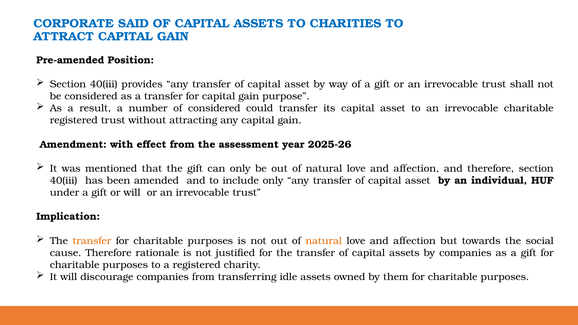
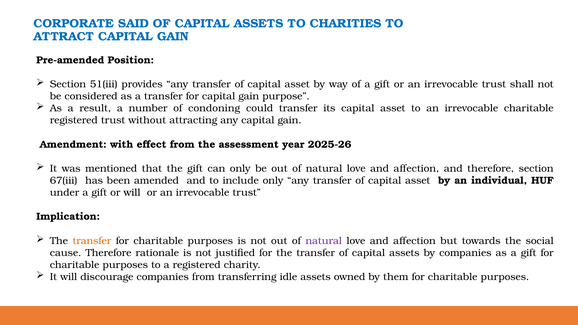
40(iii: 40(iii -> 51(iii (104, 84)
of considered: considered -> condoning (214, 108)
40(iii: 40(iii -> 67(iii (64, 181)
natural colour: orange -> purple (324, 241)
